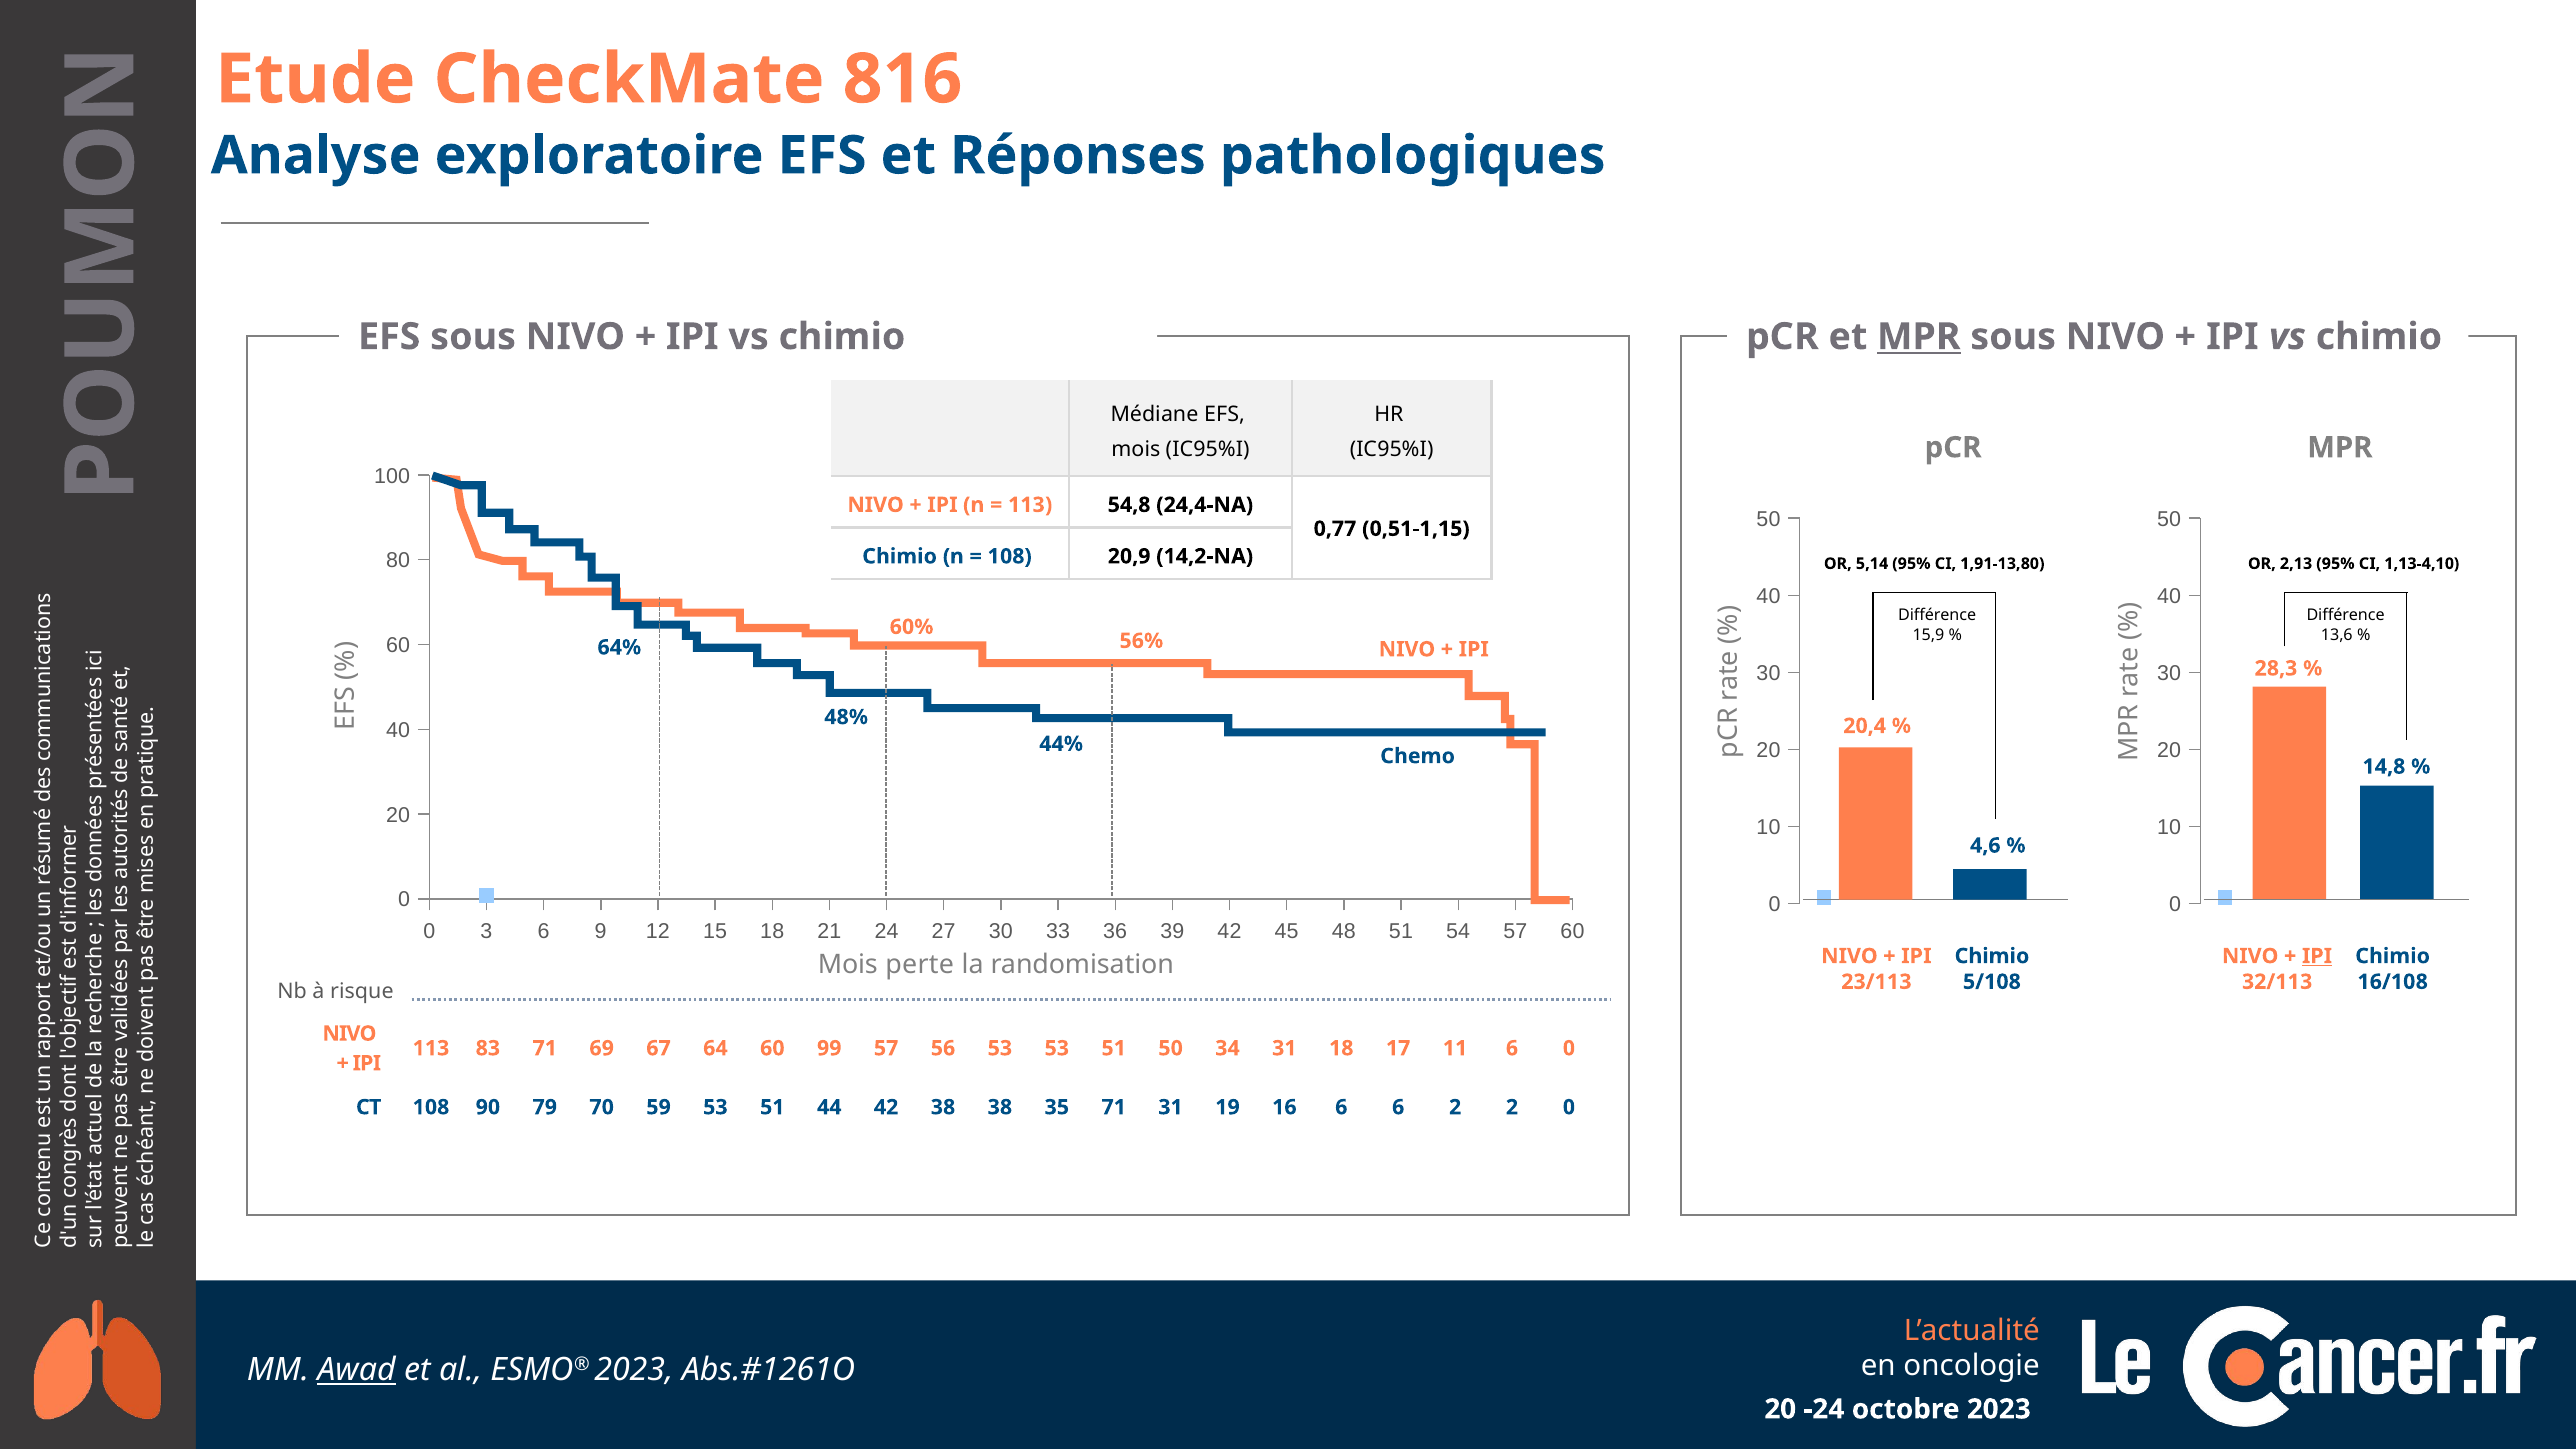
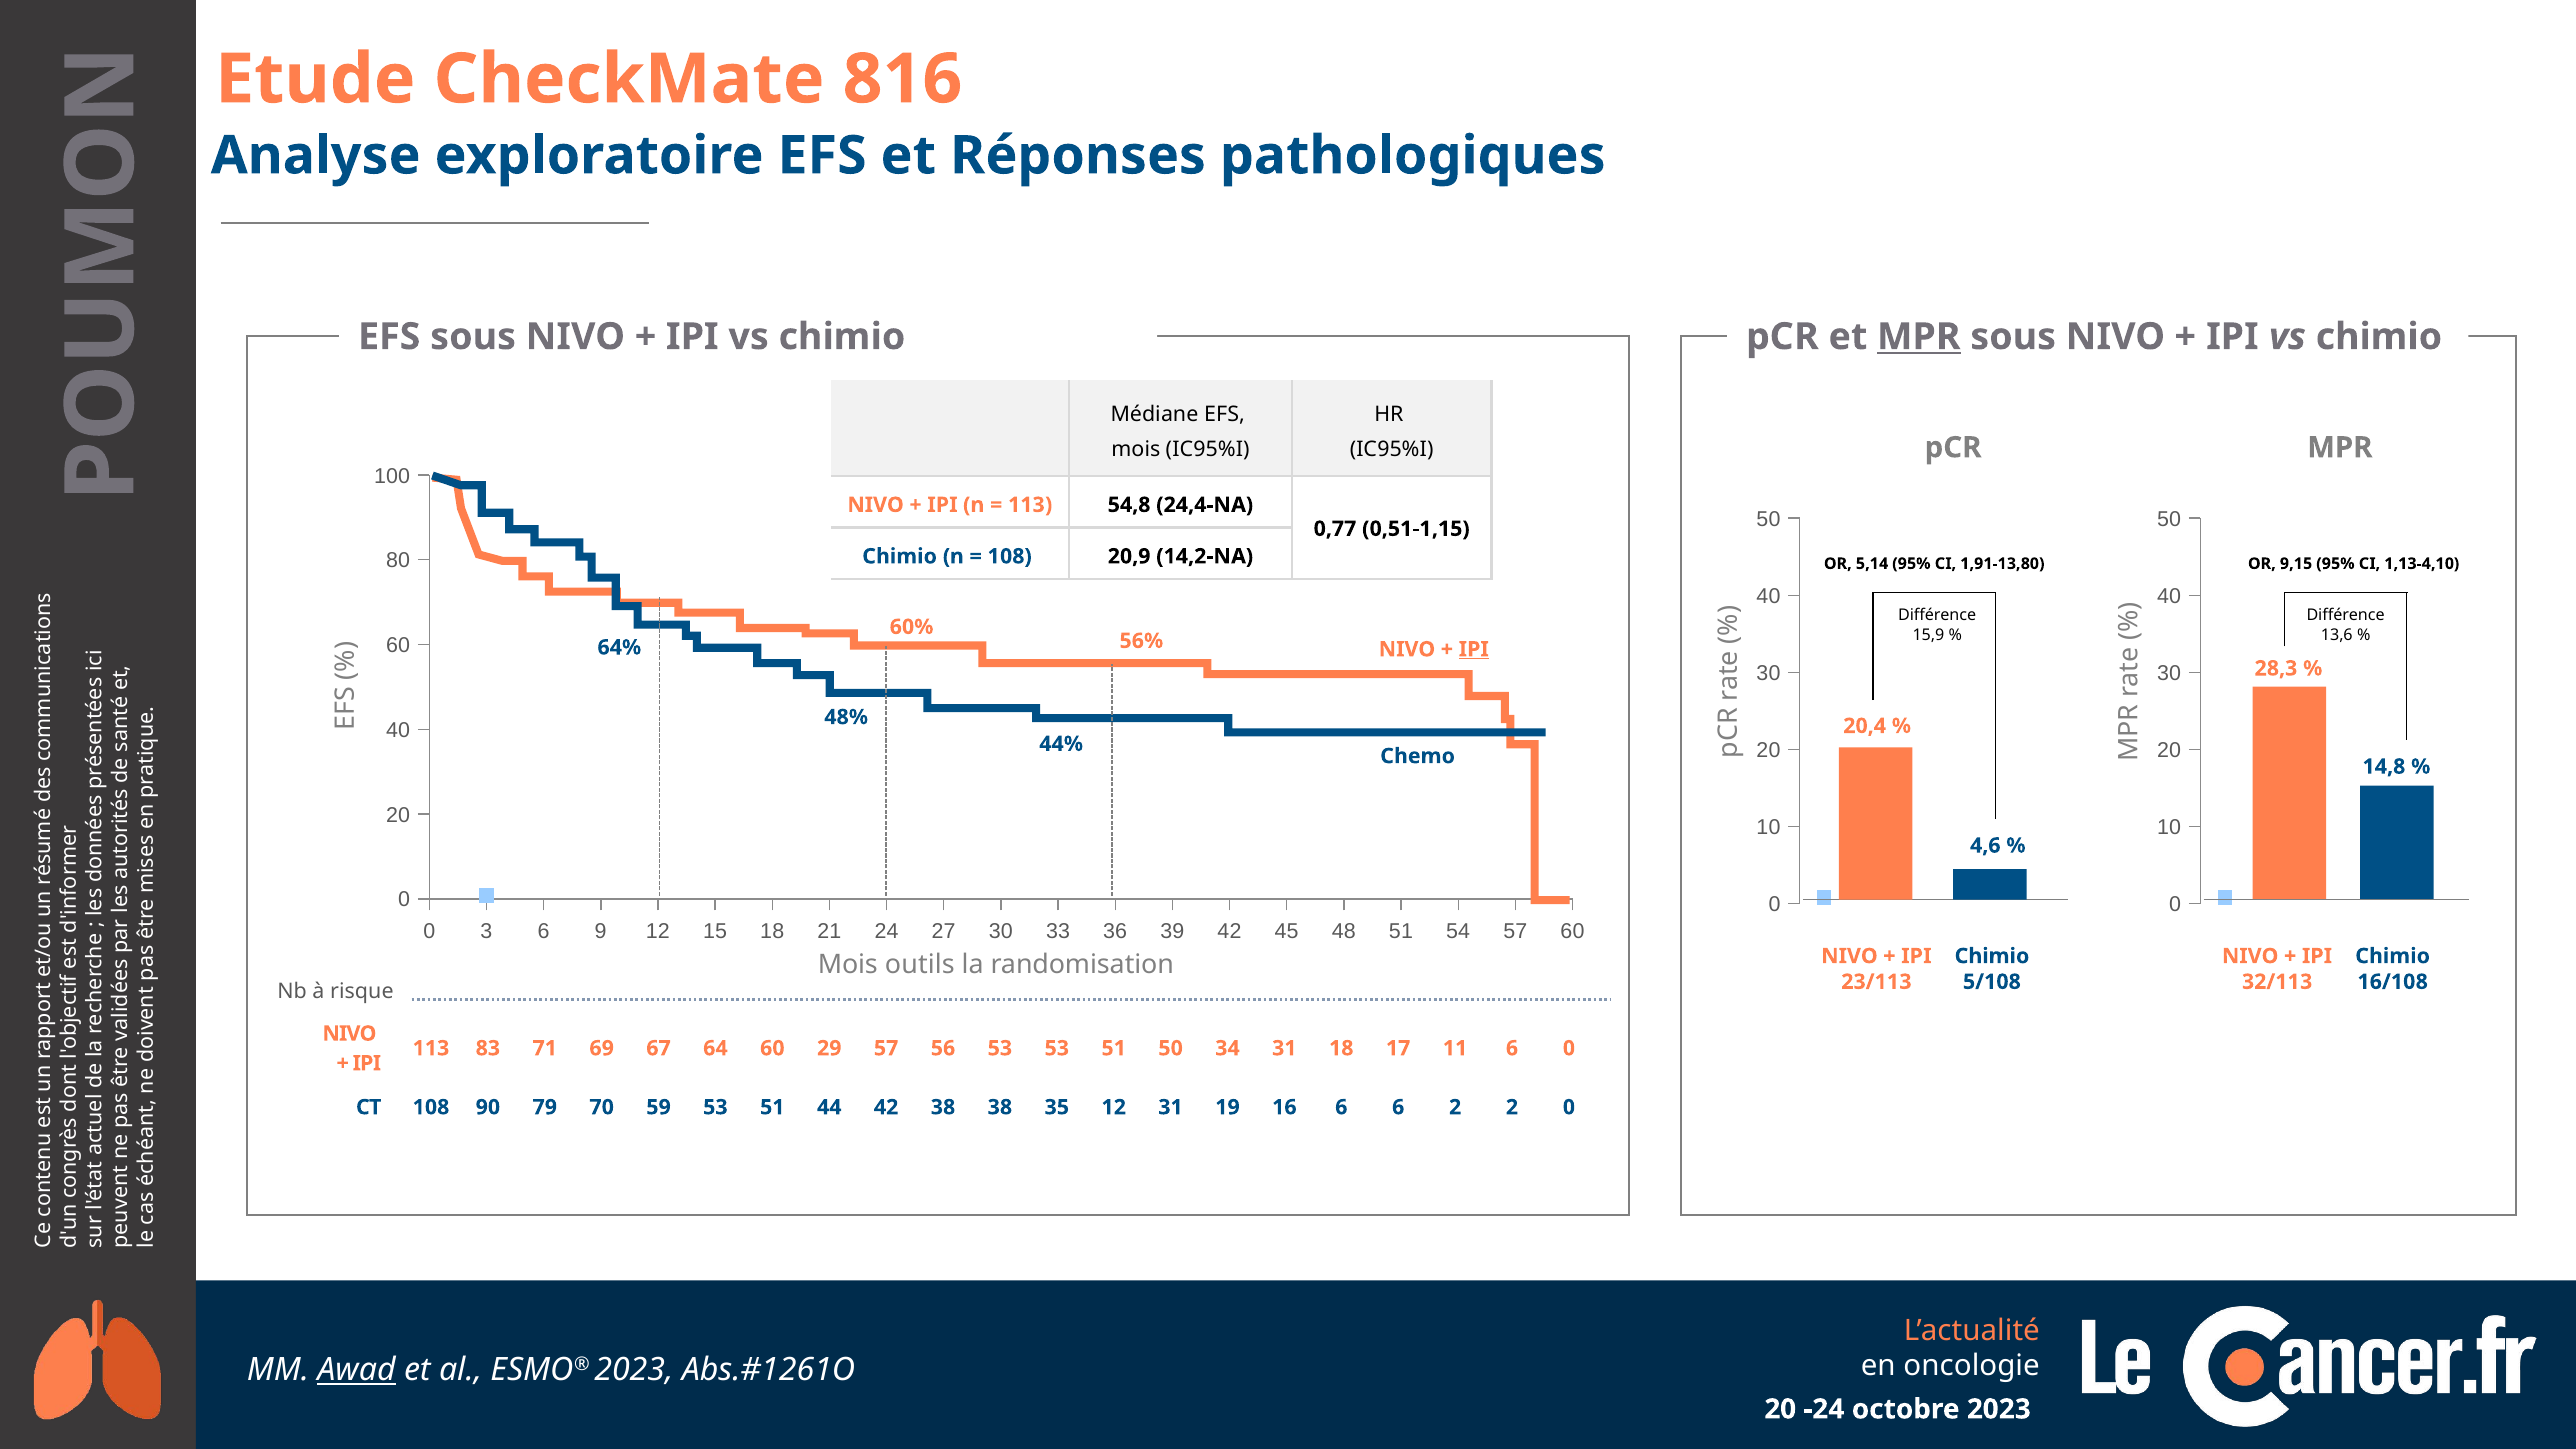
2,13: 2,13 -> 9,15 (2296, 564)
IPI underline: none -> present (1474, 649)
IPI underline: present -> none (2317, 956)
perte: perte -> outils (920, 964)
99: 99 -> 29 (829, 1048)
35 71: 71 -> 12 (1114, 1107)
